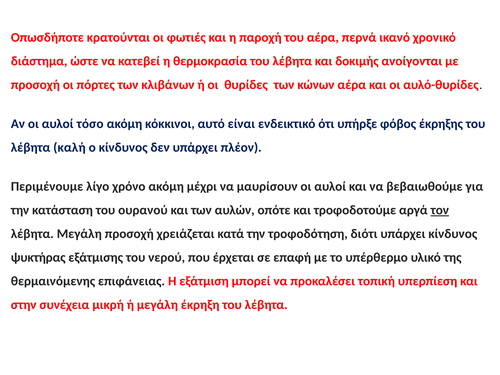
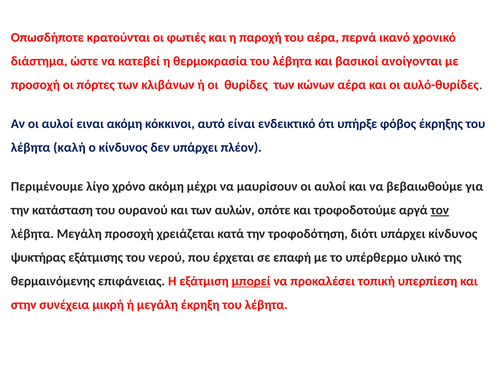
δοκιμής: δοκιμής -> βασικοί (357, 61)
τόσο: τόσο -> ειναι (90, 124)
μπορεί underline: none -> present (251, 281)
